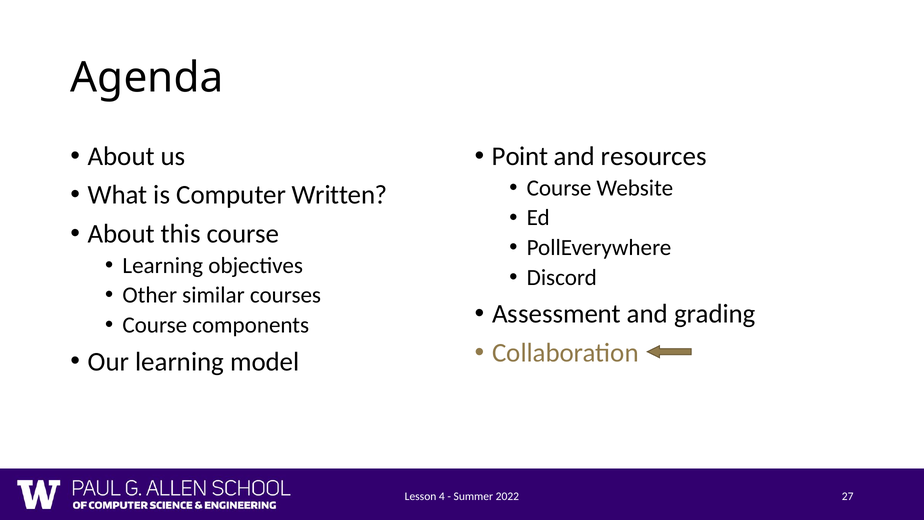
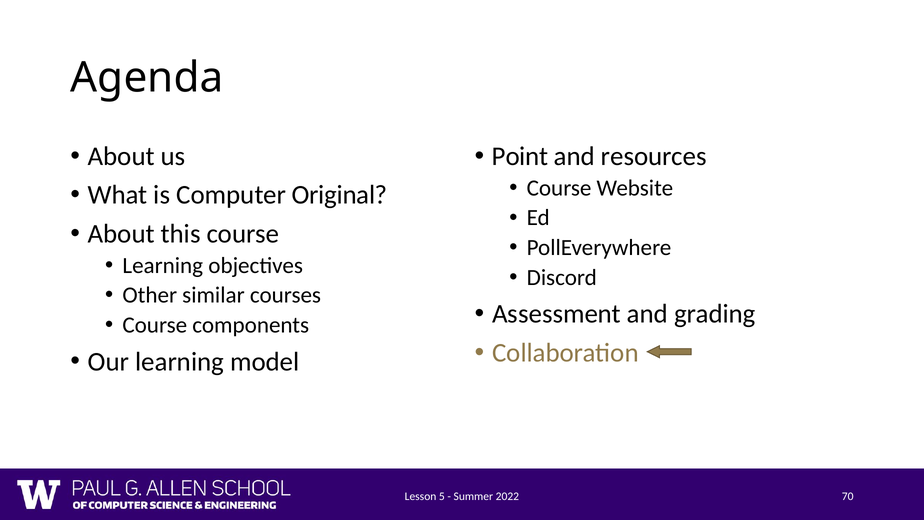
Written: Written -> Original (340, 195)
4: 4 -> 5 (442, 496)
27: 27 -> 70 (848, 496)
